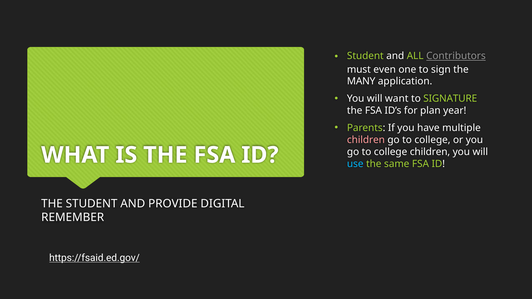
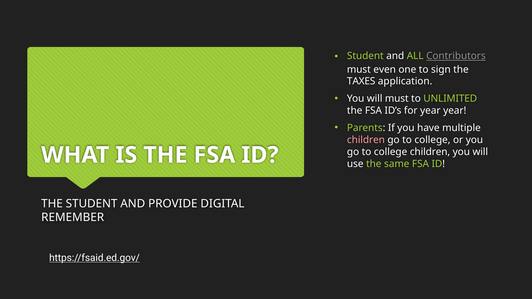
MANY: MANY -> TAXES (361, 81)
will want: want -> must (397, 99)
SIGNATURE: SIGNATURE -> UNLIMITED (450, 99)
for plan: plan -> year (430, 111)
use colour: light blue -> white (355, 164)
